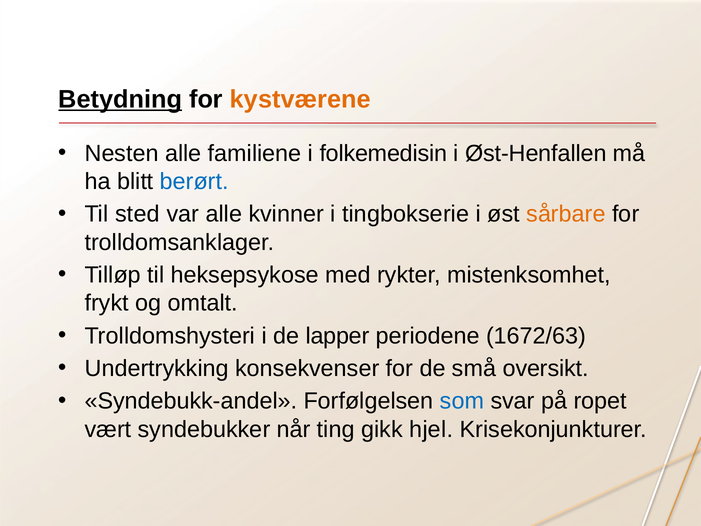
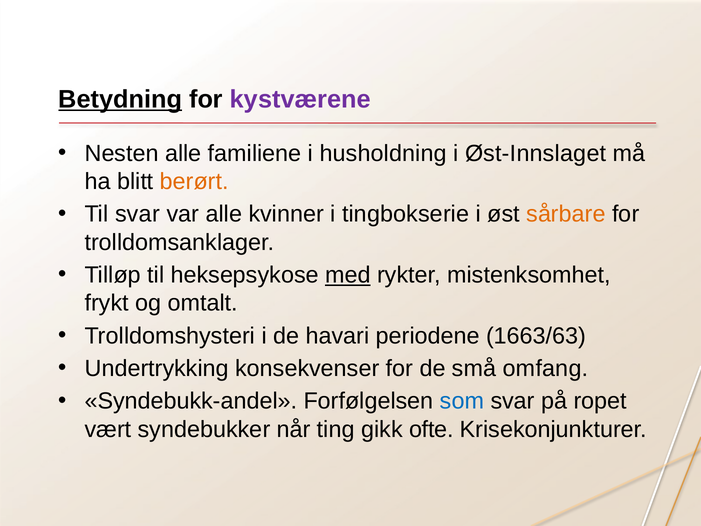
kystværene colour: orange -> purple (300, 99)
folkemedisin: folkemedisin -> husholdning (383, 153)
Øst-Henfallen: Øst-Henfallen -> Øst-Innslaget (536, 153)
berørt colour: blue -> orange (194, 181)
Til sted: sted -> svar (137, 214)
med underline: none -> present (348, 275)
lapper: lapper -> havari (338, 336)
1672/63: 1672/63 -> 1663/63 (536, 336)
oversikt: oversikt -> omfang (545, 368)
hjel: hjel -> ofte (431, 429)
